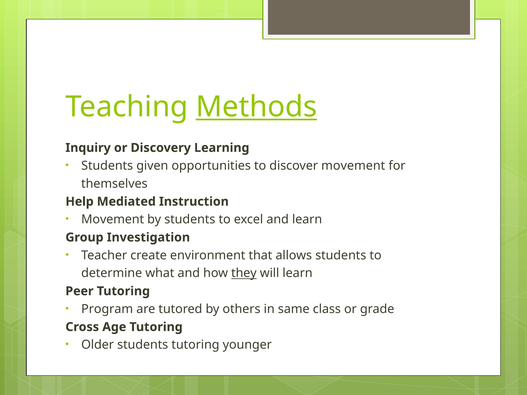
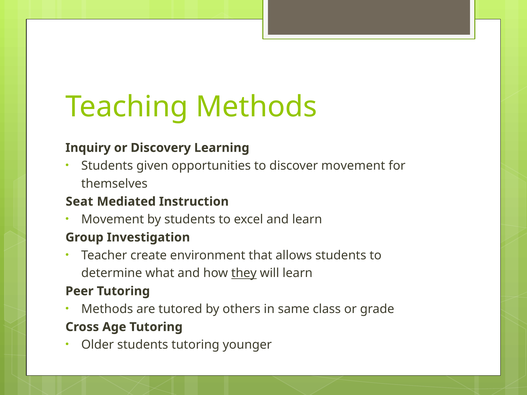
Methods underline: present -> none (256, 107)
Help: Help -> Seat (79, 202)
Program: Program -> Methods (107, 309)
